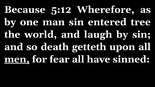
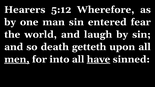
Because: Because -> Hearers (25, 10)
tree: tree -> fear (141, 22)
fear: fear -> into (59, 59)
have underline: none -> present (99, 59)
